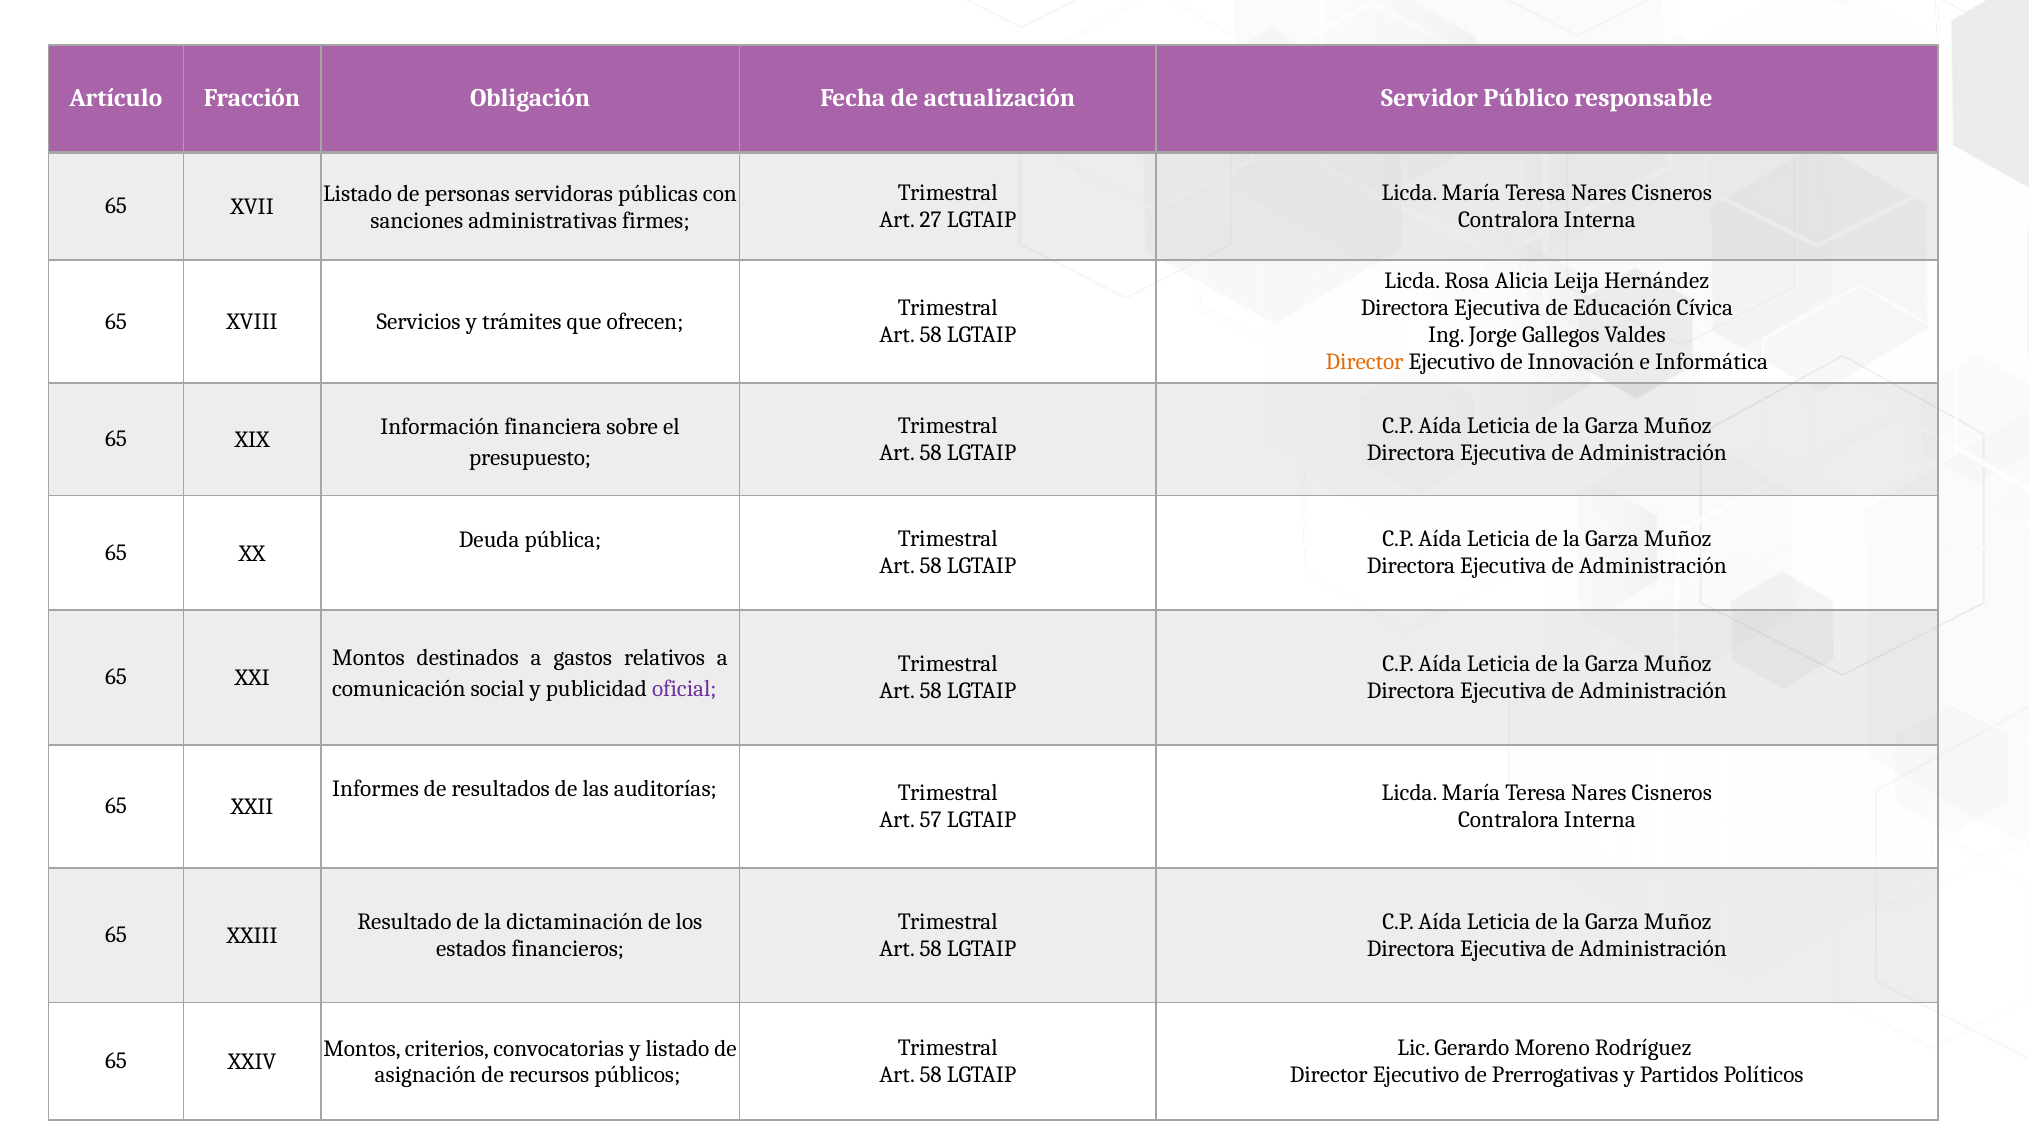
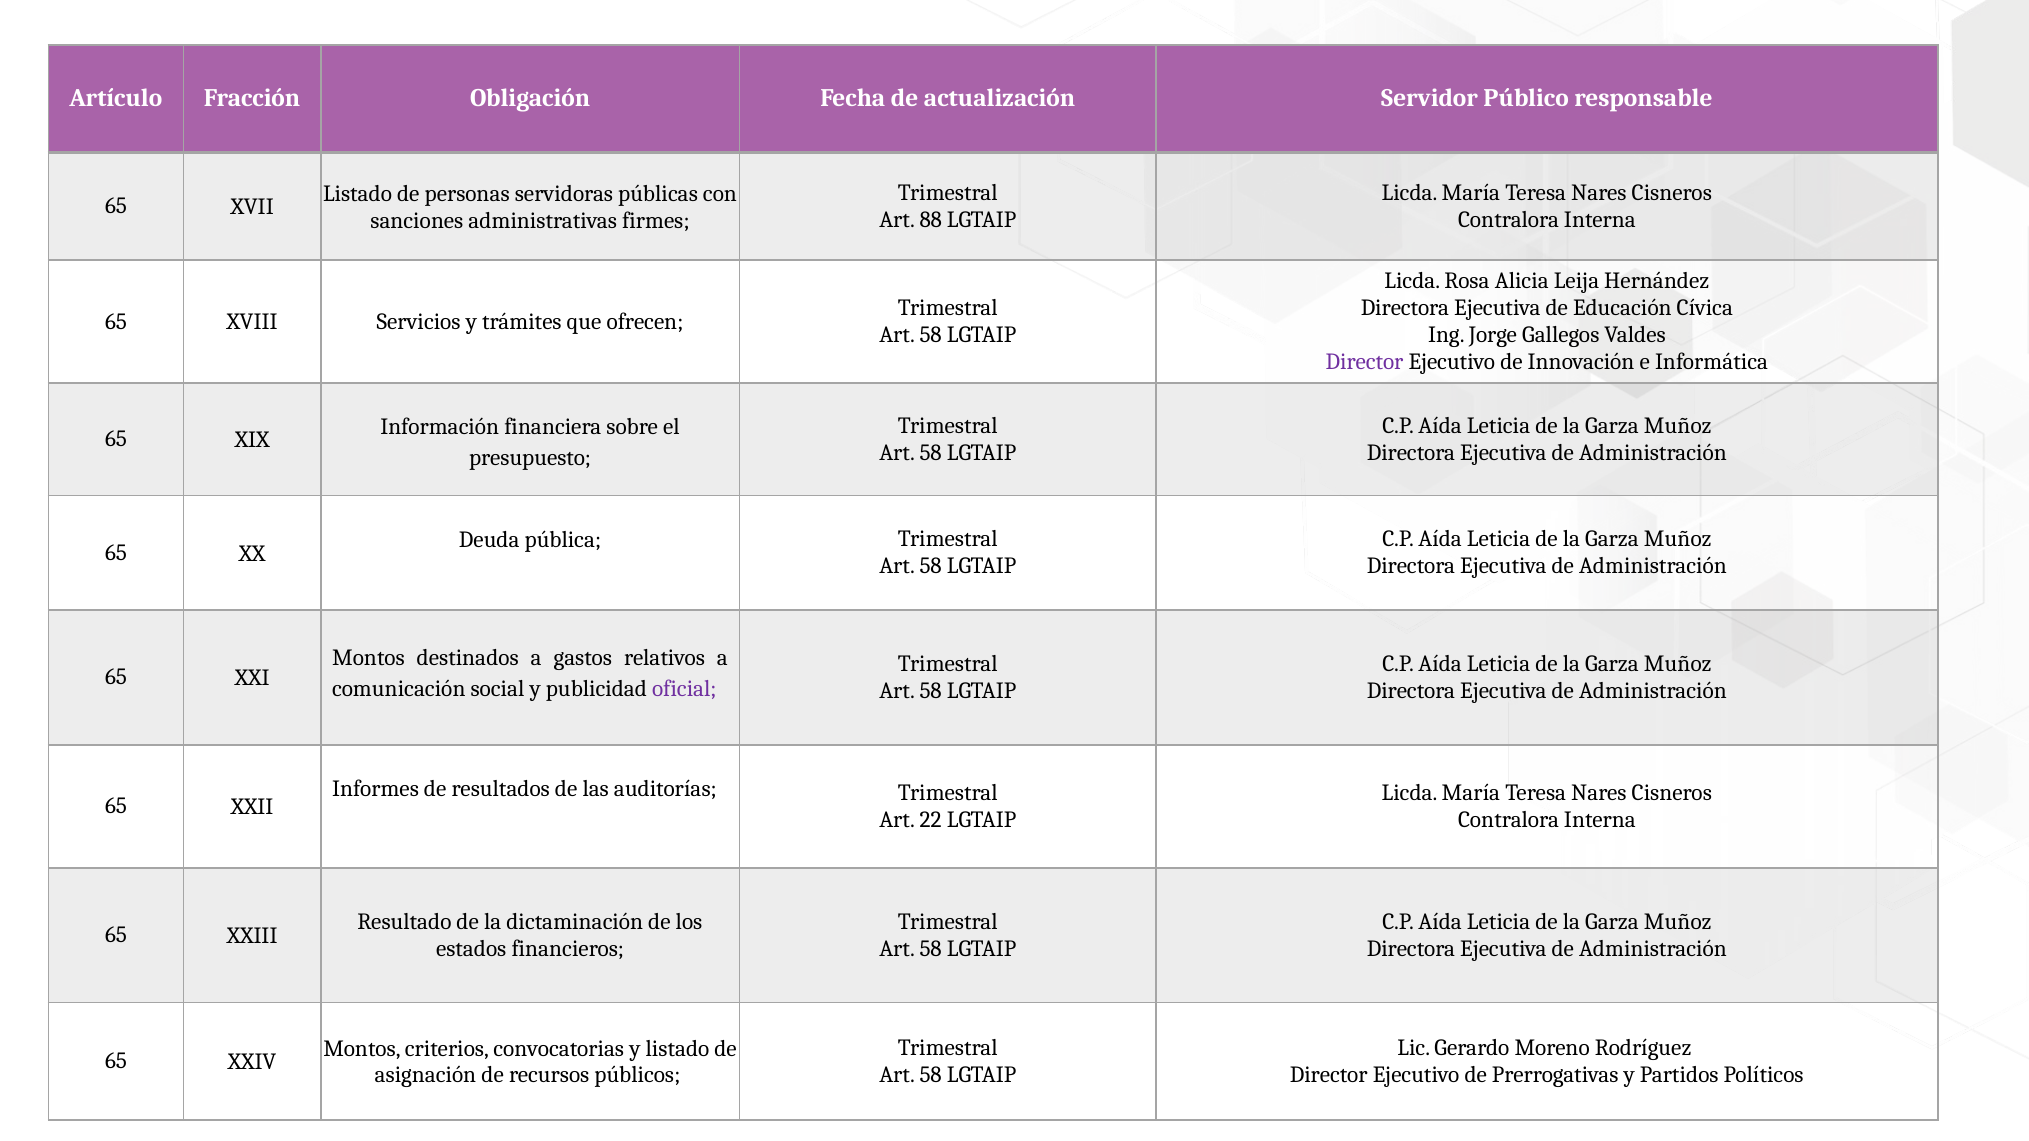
27: 27 -> 88 (931, 220)
Director colour: orange -> purple (1365, 362)
57: 57 -> 22 (931, 820)
